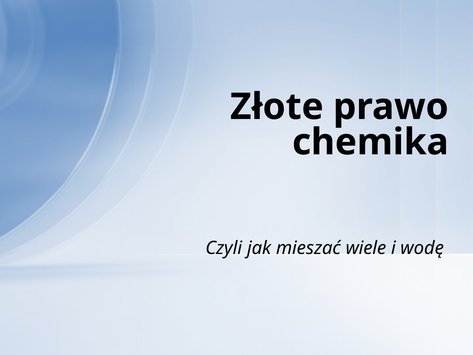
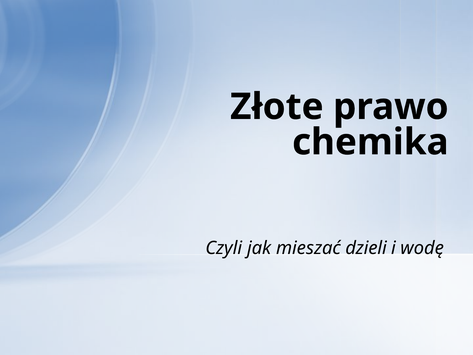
wiele: wiele -> dzieli (366, 248)
